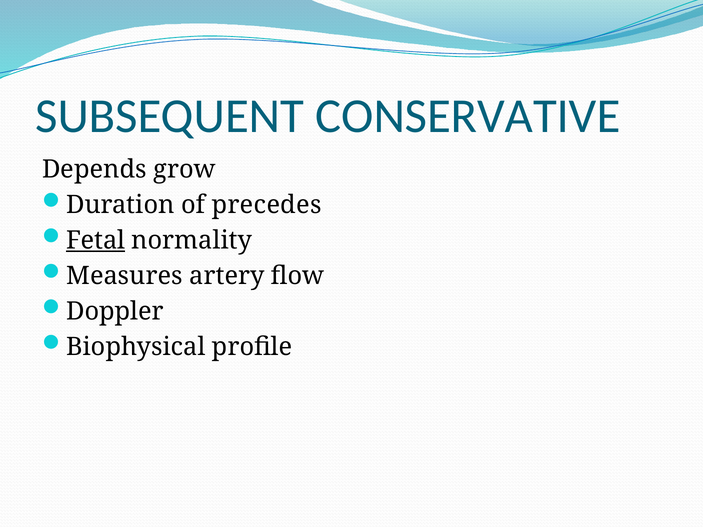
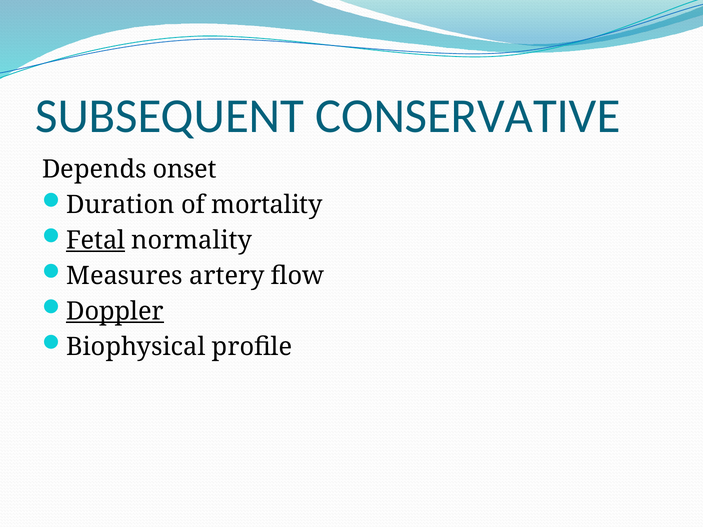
grow: grow -> onset (185, 169)
precedes: precedes -> mortality (267, 205)
Doppler underline: none -> present (115, 311)
